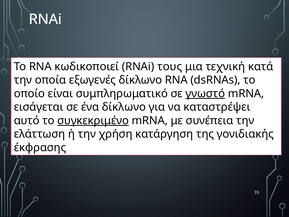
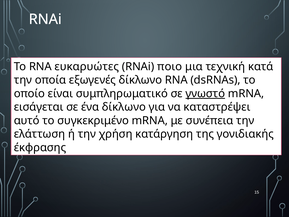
κωδικοποιεί: κωδικοποιεί -> ευκαρυώτες (87, 66)
τους: τους -> ποιο (170, 66)
συγκεκριμένο underline: present -> none (93, 120)
